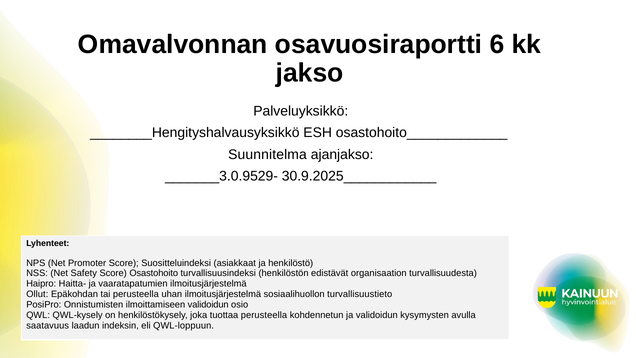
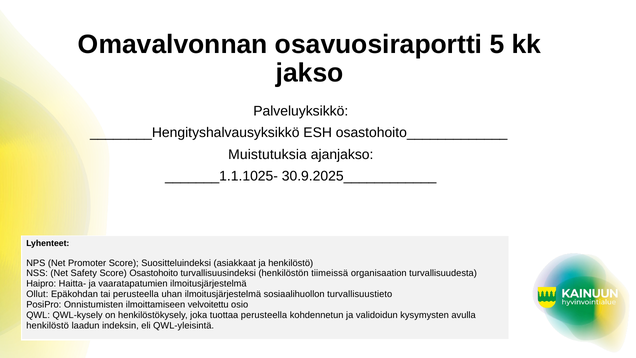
6: 6 -> 5 (497, 44)
Suunnitelma: Suunnitelma -> Muistutuksia (268, 154)
_______3.0.9529-: _______3.0.9529- -> _______1.1.1025- (222, 176)
edistävät: edistävät -> tiimeissä (330, 273)
ilmoittamiseen validoidun: validoidun -> velvoitettu (208, 304)
saatavuus: saatavuus -> henkilöstö (48, 325)
QWL-loppuun: QWL-loppuun -> QWL-yleisintä (184, 325)
